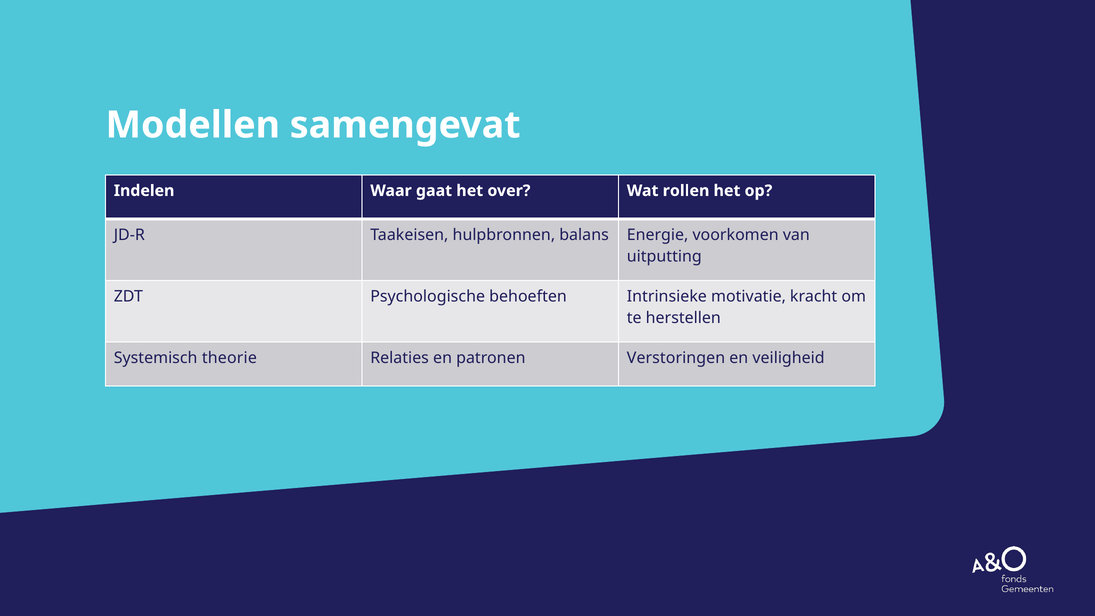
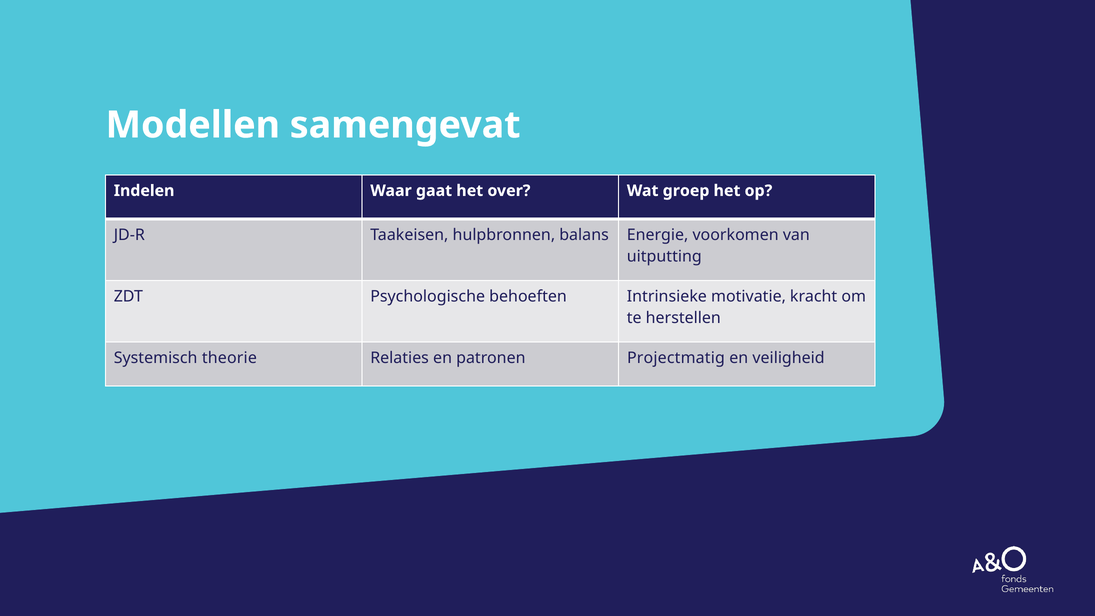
rollen: rollen -> groep (686, 191)
Verstoringen: Verstoringen -> Projectmatig (676, 358)
